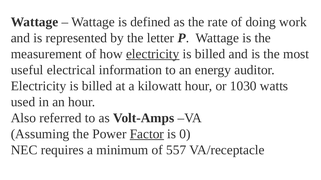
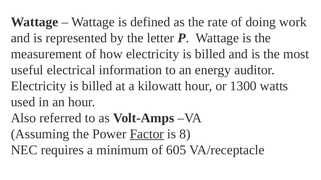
electricity underline: present -> none (153, 54)
1030: 1030 -> 1300 (243, 86)
0: 0 -> 8 (185, 134)
557: 557 -> 605 (176, 150)
